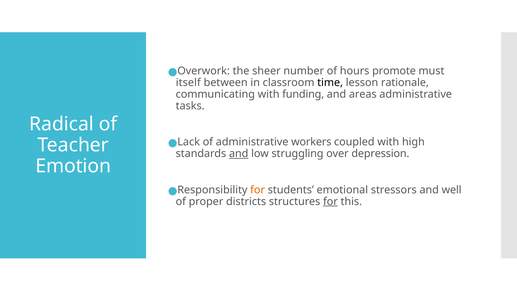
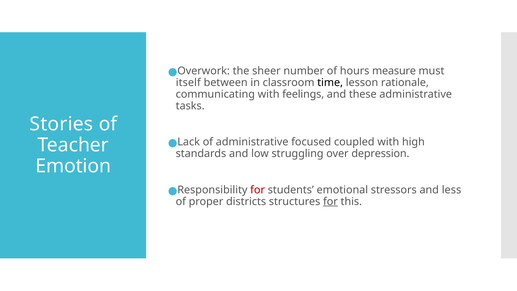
promote: promote -> measure (394, 71)
funding: funding -> feelings (303, 94)
areas: areas -> these (363, 94)
Radical: Radical -> Stories (61, 124)
workers: workers -> focused (311, 142)
and underline: present -> none (239, 154)
for colour: orange -> red (258, 190)
well: well -> less (452, 190)
